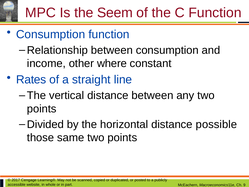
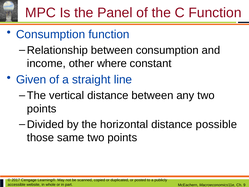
Seem: Seem -> Panel (115, 13)
Rates: Rates -> Given (31, 80)
